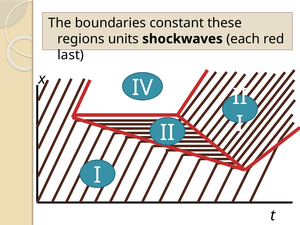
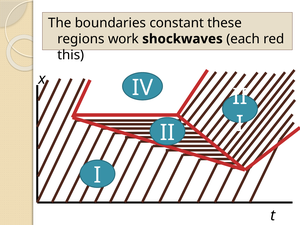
units: units -> work (123, 39)
last: last -> this (71, 55)
